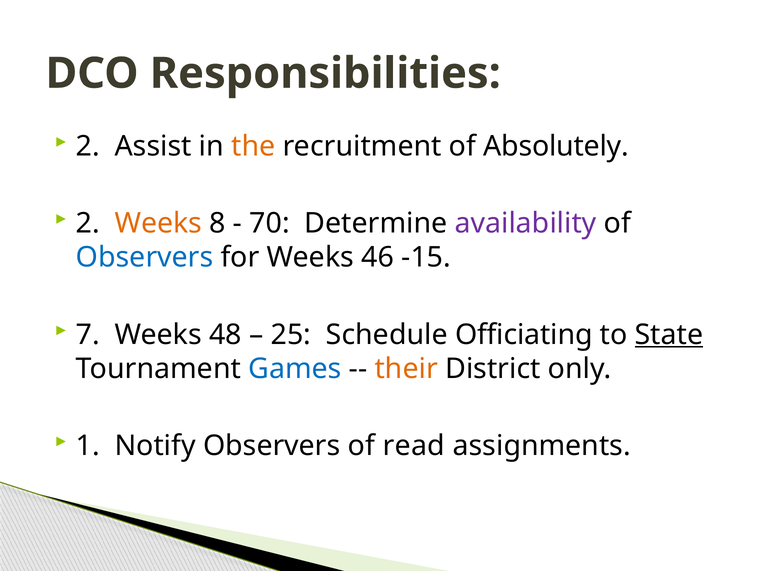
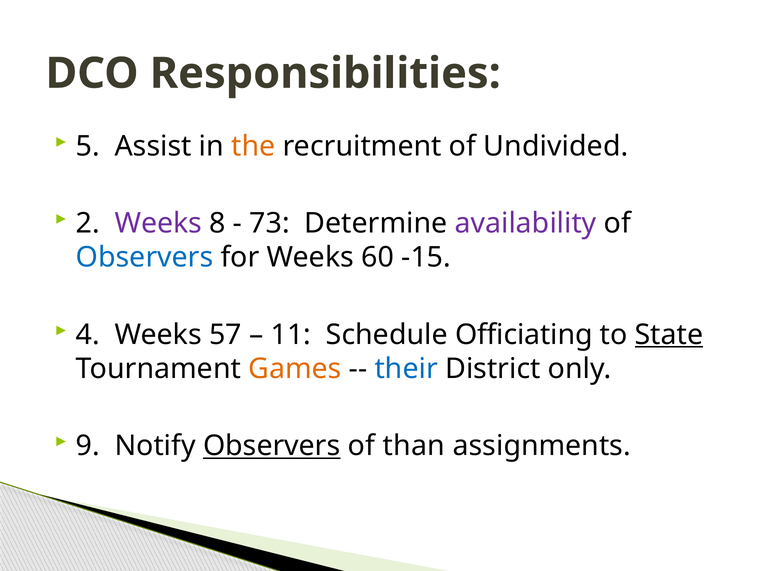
2: 2 -> 5 (88, 146)
Absolutely: Absolutely -> Undivided (556, 146)
Weeks colour: orange -> purple (158, 223)
70: 70 -> 73 (270, 223)
46: 46 -> 60 (378, 257)
7: 7 -> 4 (88, 334)
48: 48 -> 57 (225, 334)
25: 25 -> 11 (291, 334)
Games colour: blue -> orange (295, 369)
their colour: orange -> blue (406, 369)
1: 1 -> 9 (88, 446)
Observers underline: none -> present (272, 446)
read: read -> than (414, 446)
